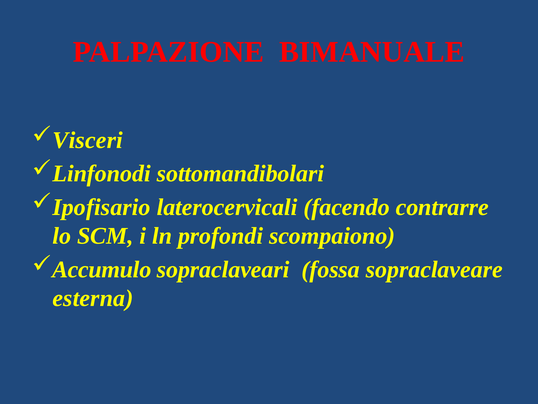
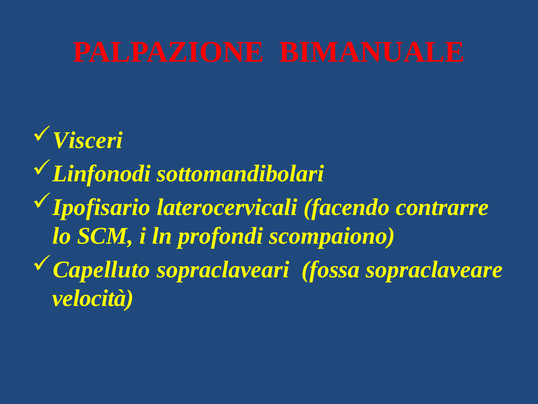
Accumulo: Accumulo -> Capelluto (101, 269)
esterna: esterna -> velocità (93, 298)
